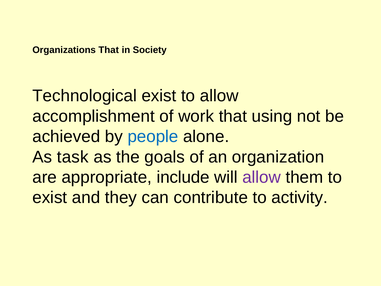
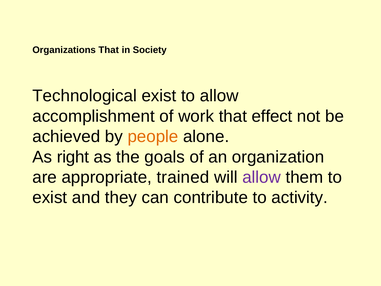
using: using -> effect (272, 116)
people colour: blue -> orange (153, 136)
task: task -> right (73, 157)
include: include -> trained (183, 177)
